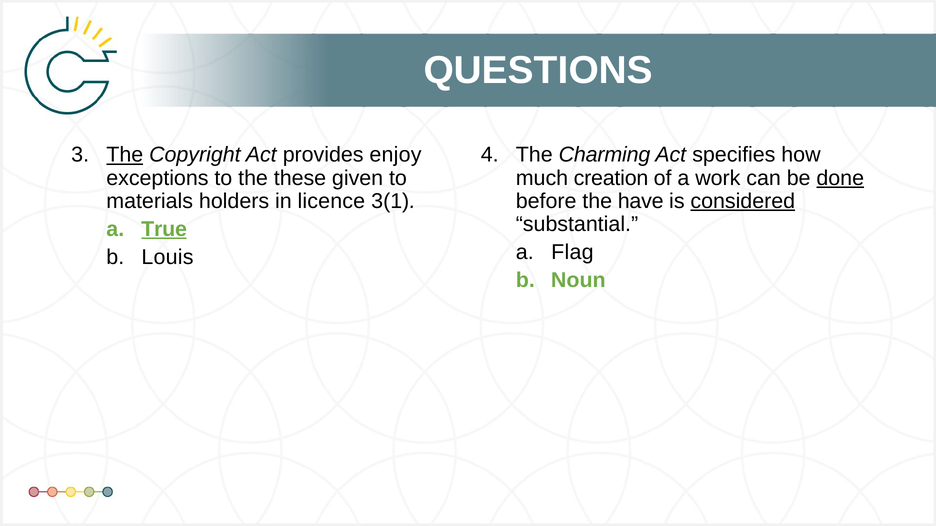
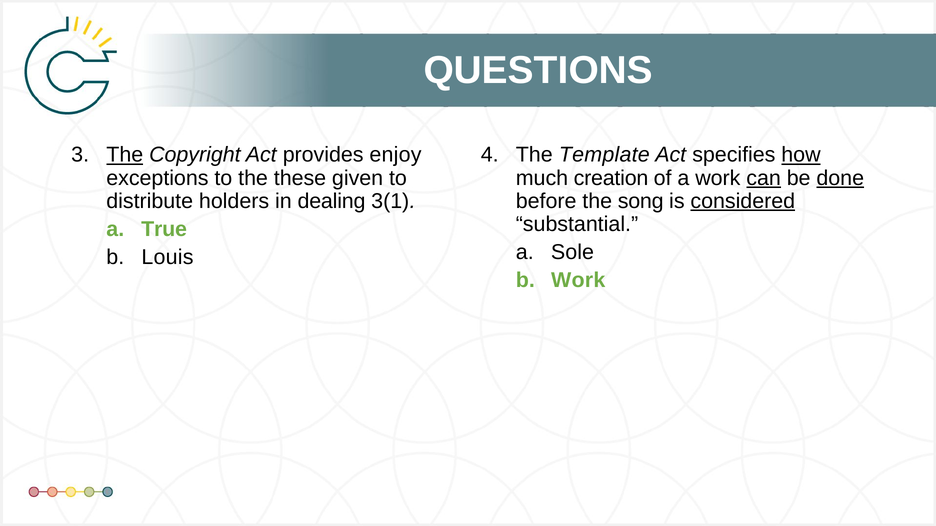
Charming: Charming -> Template (604, 155)
how underline: none -> present (801, 155)
can underline: none -> present (764, 178)
materials: materials -> distribute (150, 201)
licence: licence -> dealing (332, 201)
have: have -> song (641, 201)
True underline: present -> none (164, 229)
Flag: Flag -> Sole (572, 253)
Noun: Noun -> Work (578, 281)
